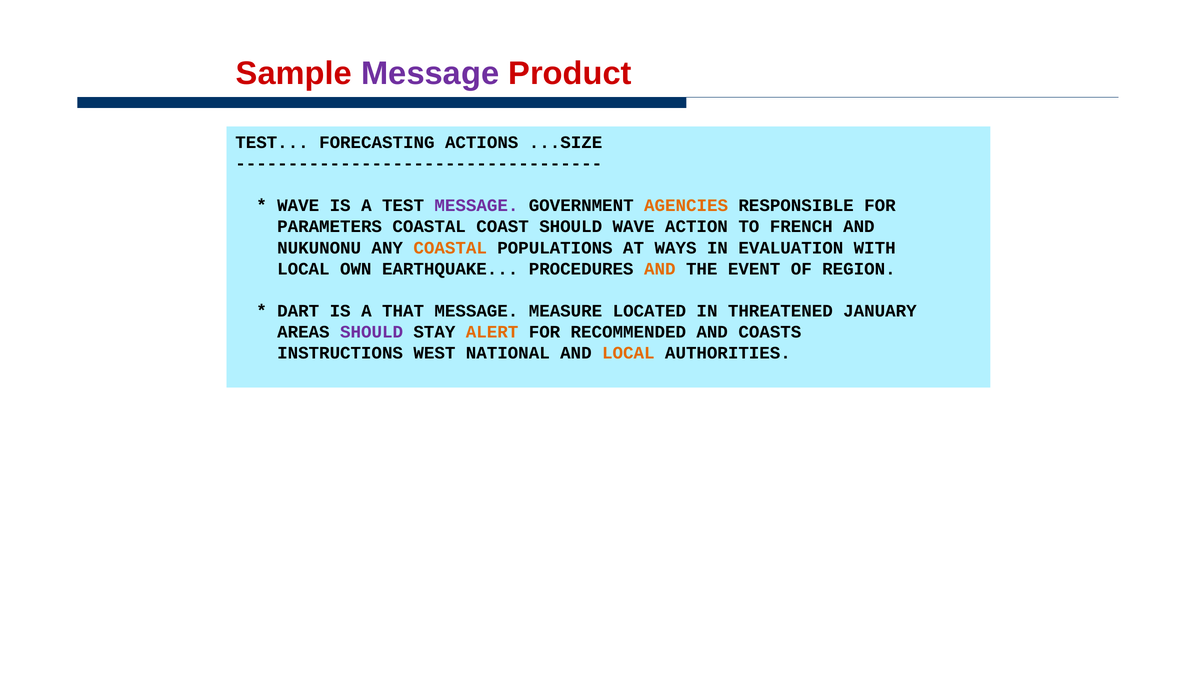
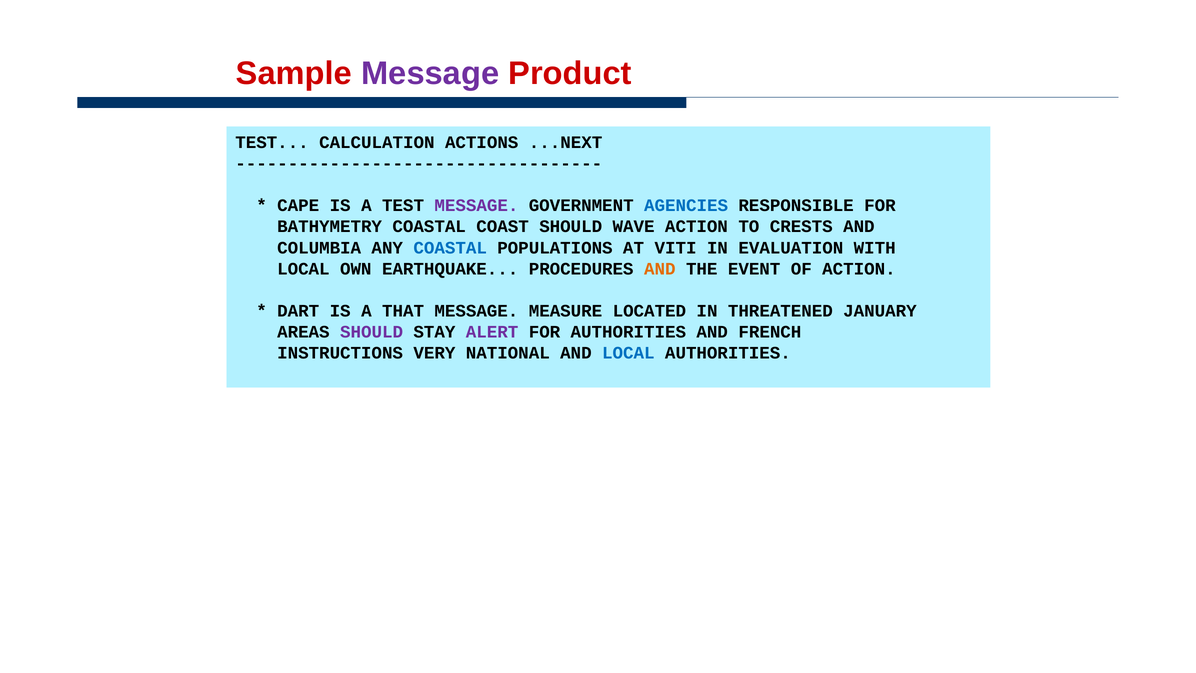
FORECASTING: FORECASTING -> CALCULATION (377, 143)
...SIZE: ...SIZE -> ...NEXT (566, 143)
WAVE: WAVE -> CAPE (298, 206)
AGENCIES colour: orange -> blue (686, 206)
PARAMETERS: PARAMETERS -> BATHYMETRY (330, 227)
FRENCH: FRENCH -> CRESTS (801, 227)
NUKUNONU: NUKUNONU -> COLUMBIA (319, 248)
COASTAL colour: orange -> blue (450, 248)
WAYS: WAYS -> VITI (676, 248)
OF REGION: REGION -> ACTION (859, 269)
ALERT colour: orange -> purple (492, 332)
FOR RECOMMENDED: RECOMMENDED -> AUTHORITIES (628, 332)
COASTS: COASTS -> FRENCH (770, 332)
WEST: WEST -> VERY (434, 353)
LOCAL colour: orange -> blue (628, 353)
